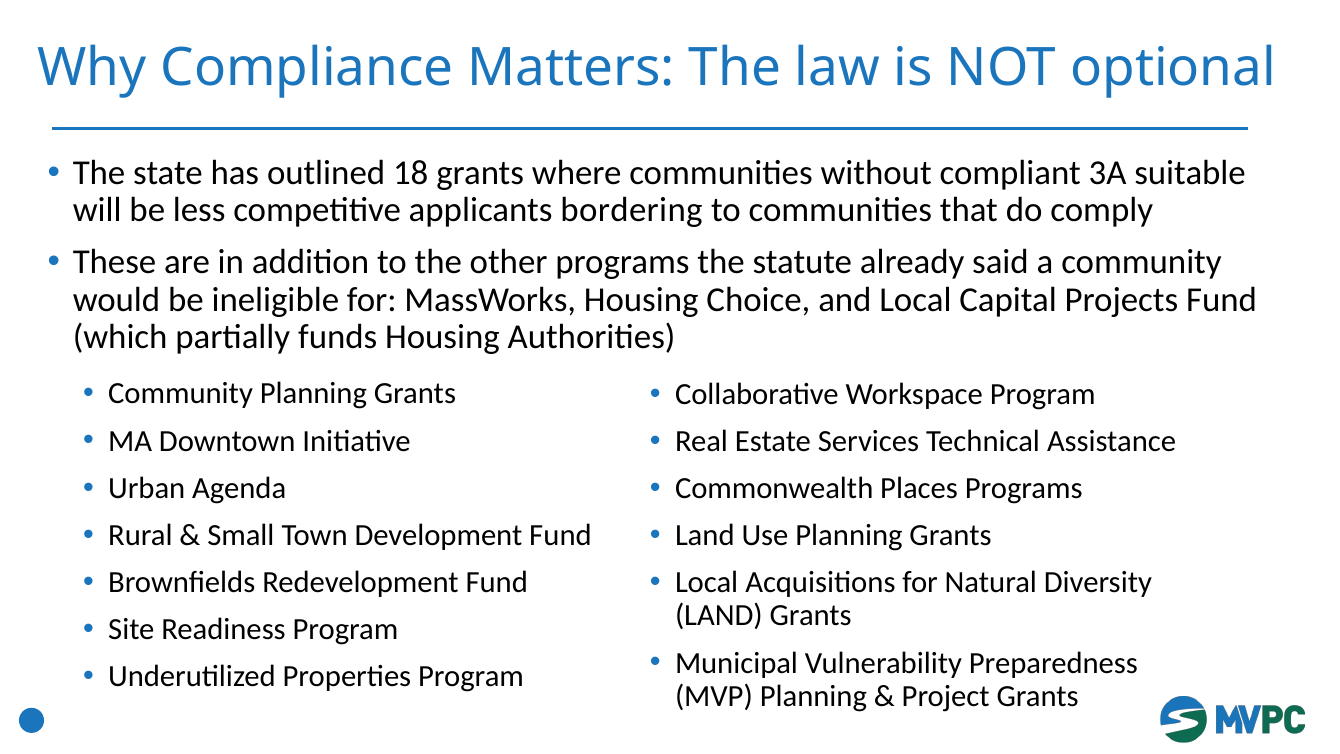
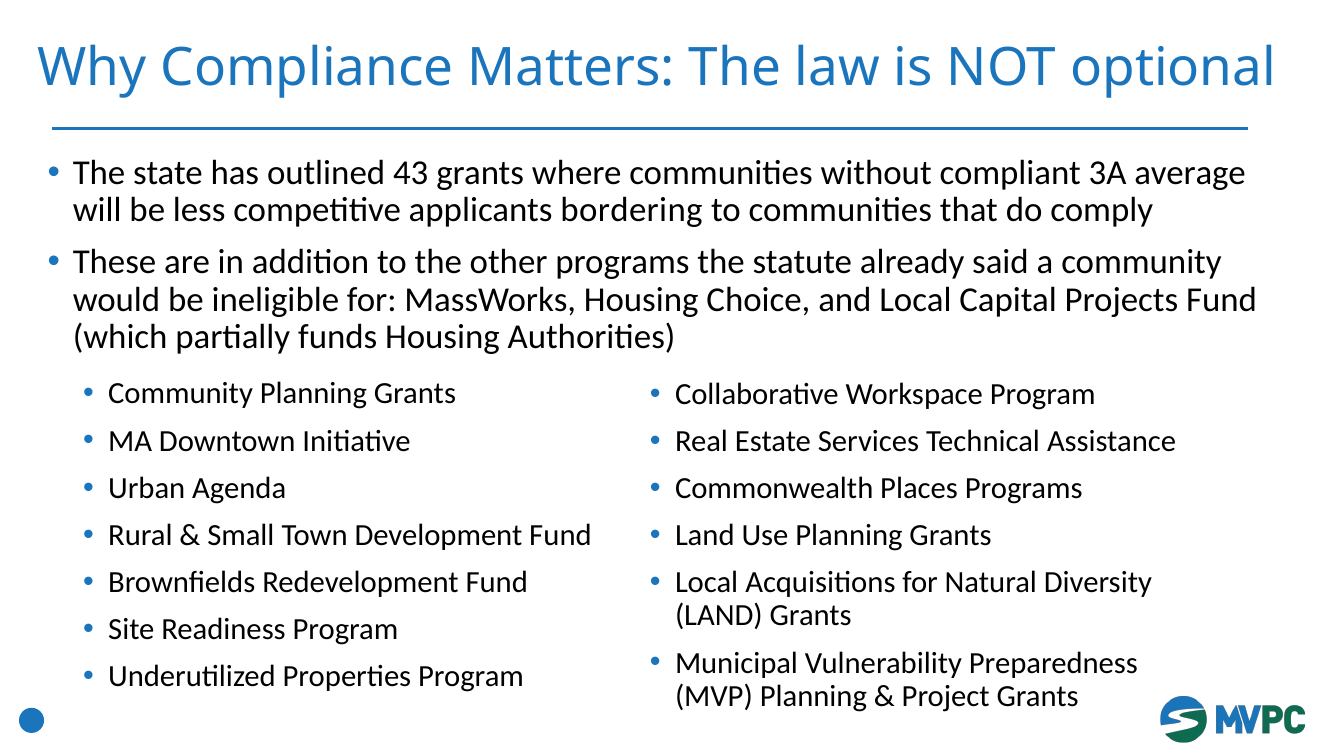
18: 18 -> 43 (411, 173)
suitable: suitable -> average (1190, 173)
